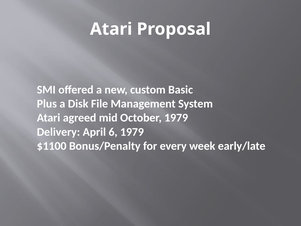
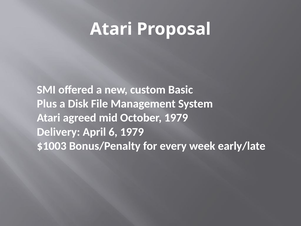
$1100: $1100 -> $1003 (52, 146)
